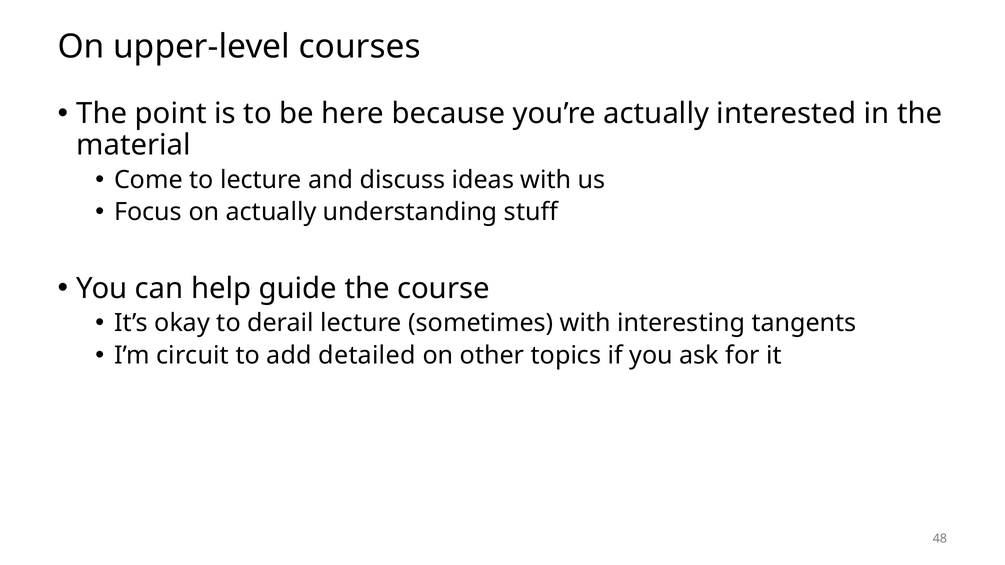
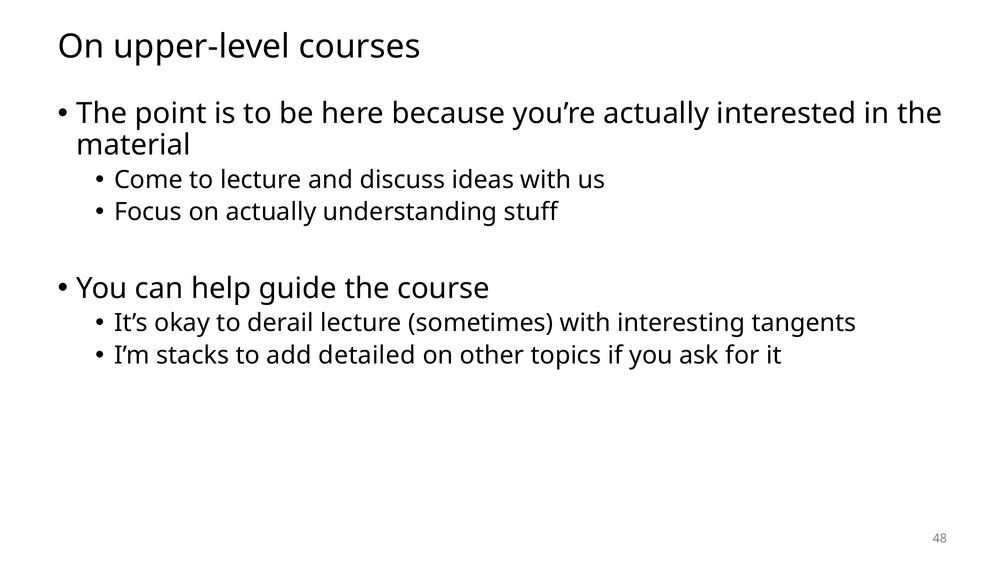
circuit: circuit -> stacks (193, 355)
